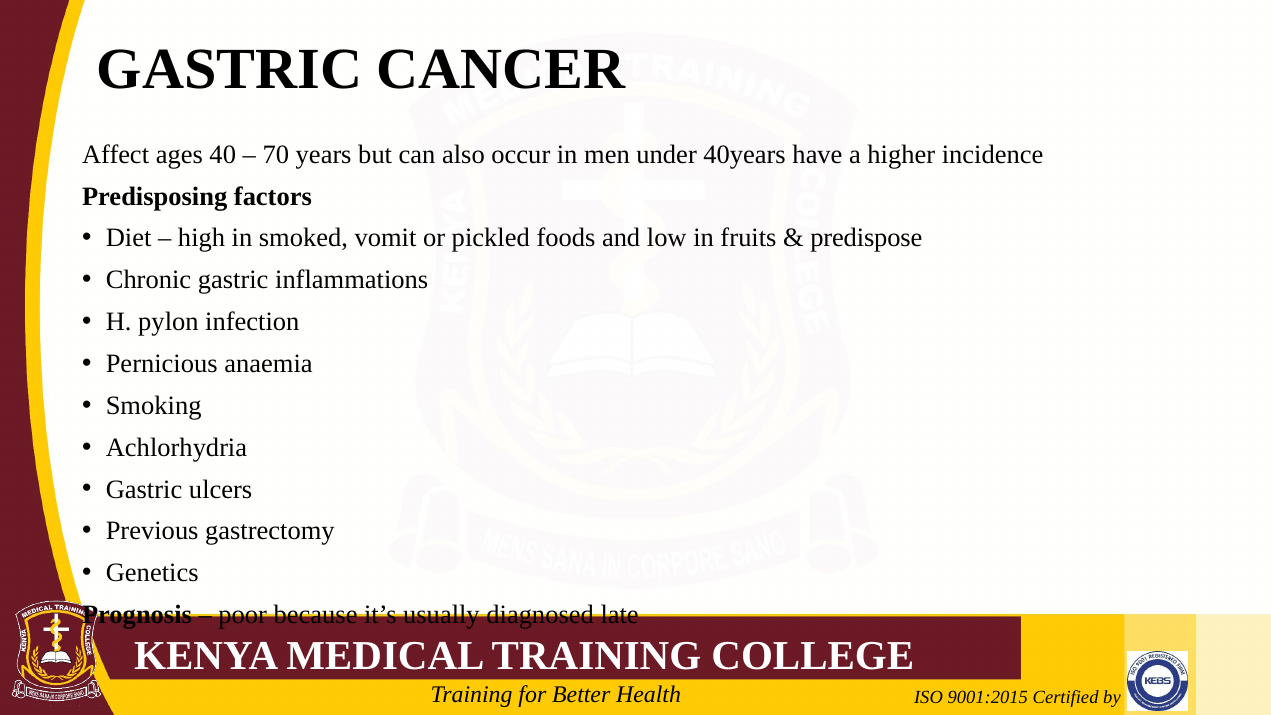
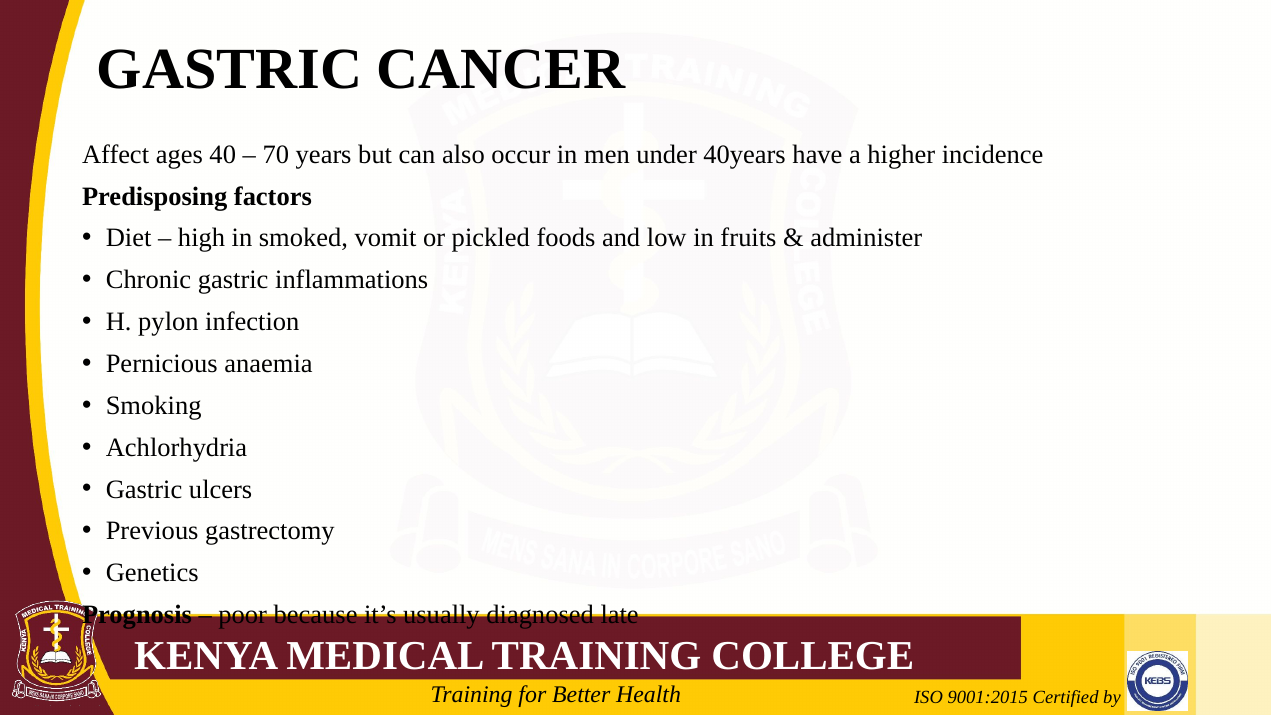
predispose: predispose -> administer (866, 238)
